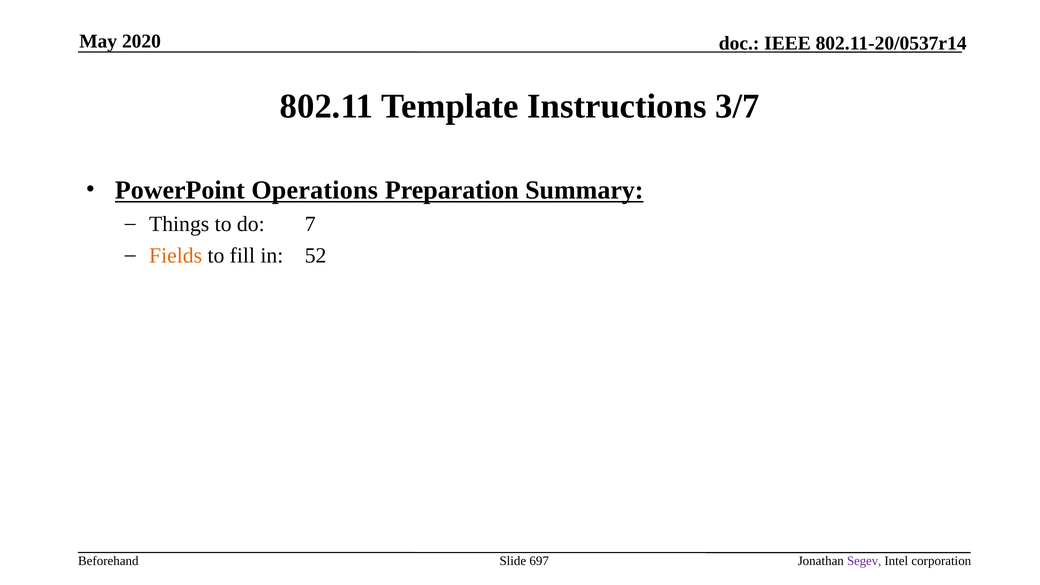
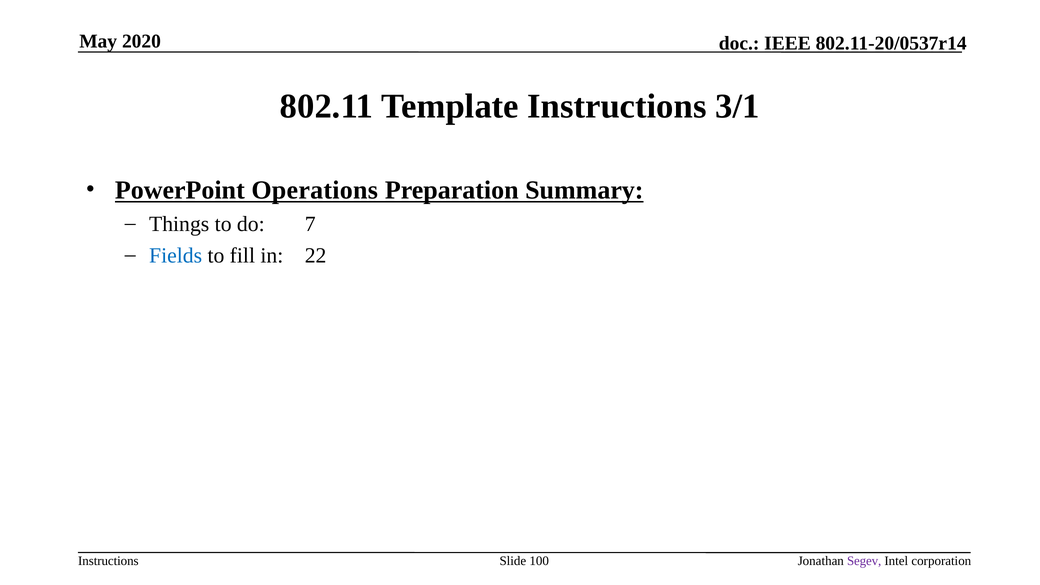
3/7: 3/7 -> 3/1 (737, 106)
Fields colour: orange -> blue (176, 255)
52: 52 -> 22 (316, 255)
Beforehand: Beforehand -> Instructions (108, 561)
697: 697 -> 100 (539, 561)
